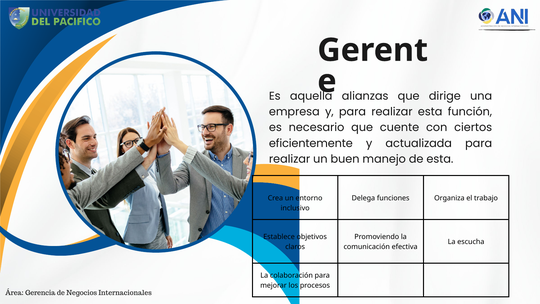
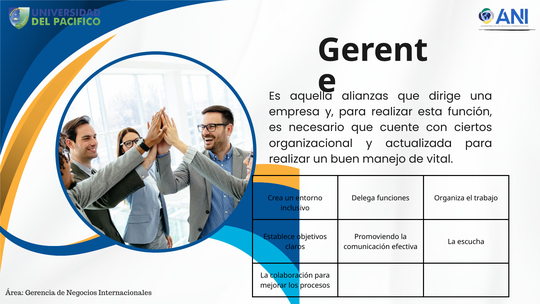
eficientemente: eficientemente -> organizacional (311, 143)
de esta: esta -> vital (440, 159)
